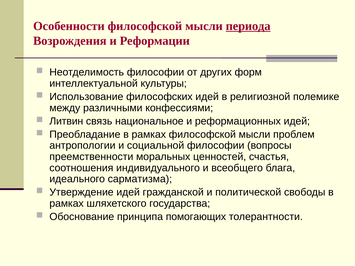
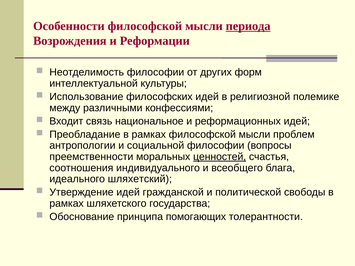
Литвин: Литвин -> Входит (66, 121)
ценностей underline: none -> present (220, 157)
сарматизма: сарматизма -> шляхетский (140, 179)
